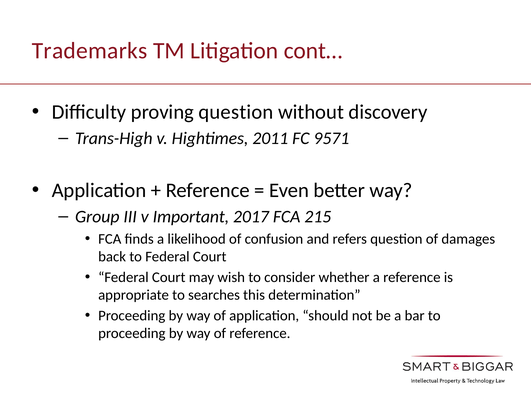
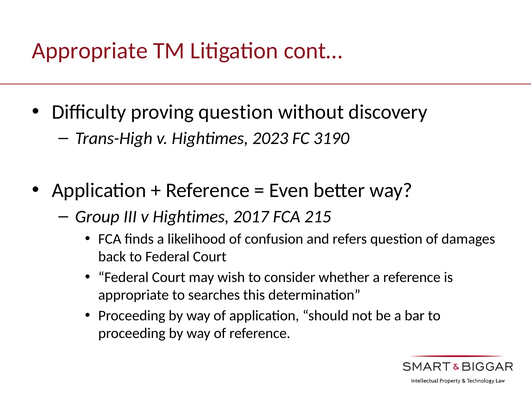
Trademarks: Trademarks -> Appropriate (90, 51)
2011: 2011 -> 2023 (270, 138)
9571: 9571 -> 3190 (331, 138)
III v Important: Important -> Hightimes (191, 217)
